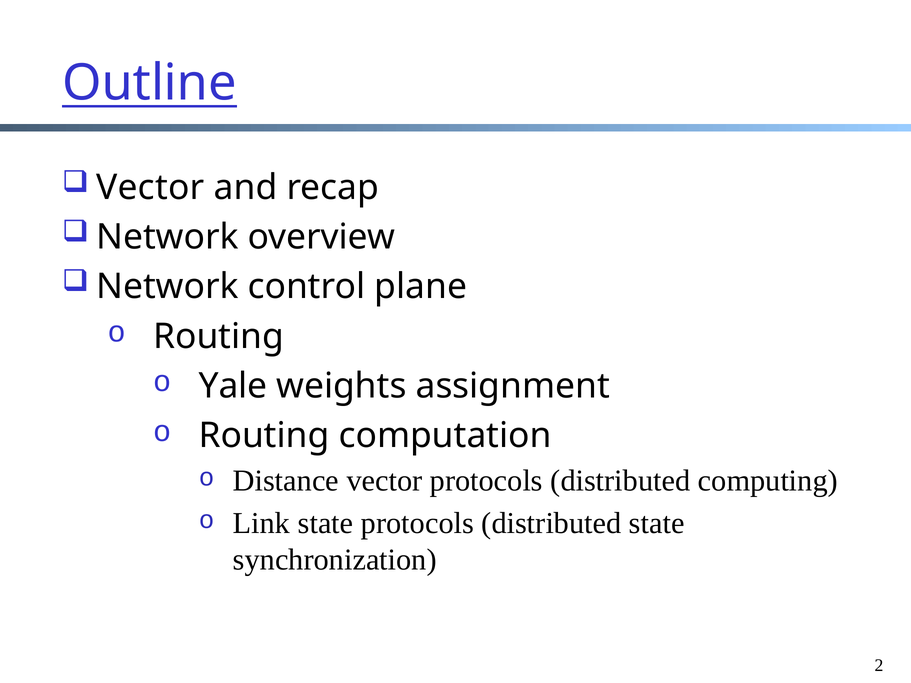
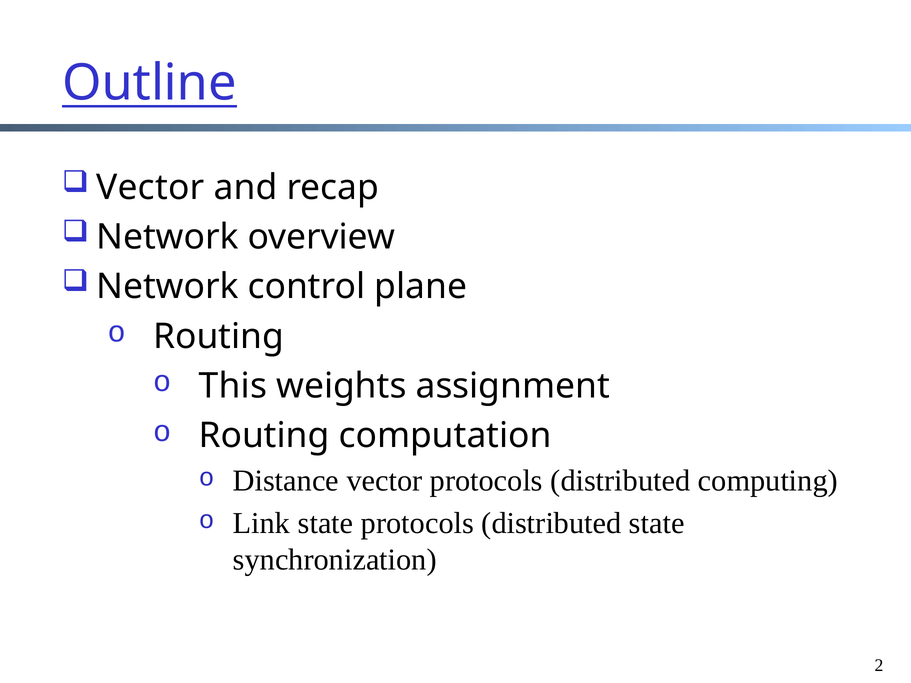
Yale: Yale -> This (233, 386)
